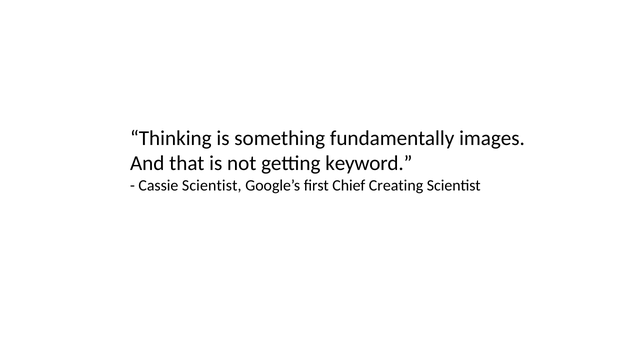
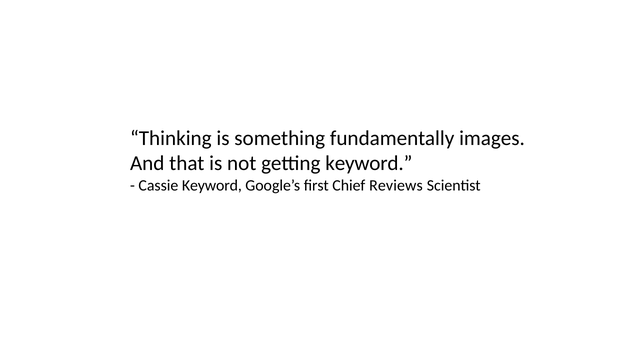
Cassie Scientist: Scientist -> Keyword (212, 185)
Creating: Creating -> Reviews (396, 185)
